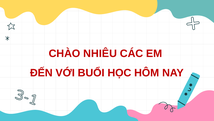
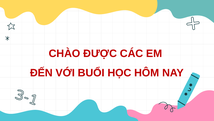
NHIÊU: NHIÊU -> ĐƯỢC (100, 53)
